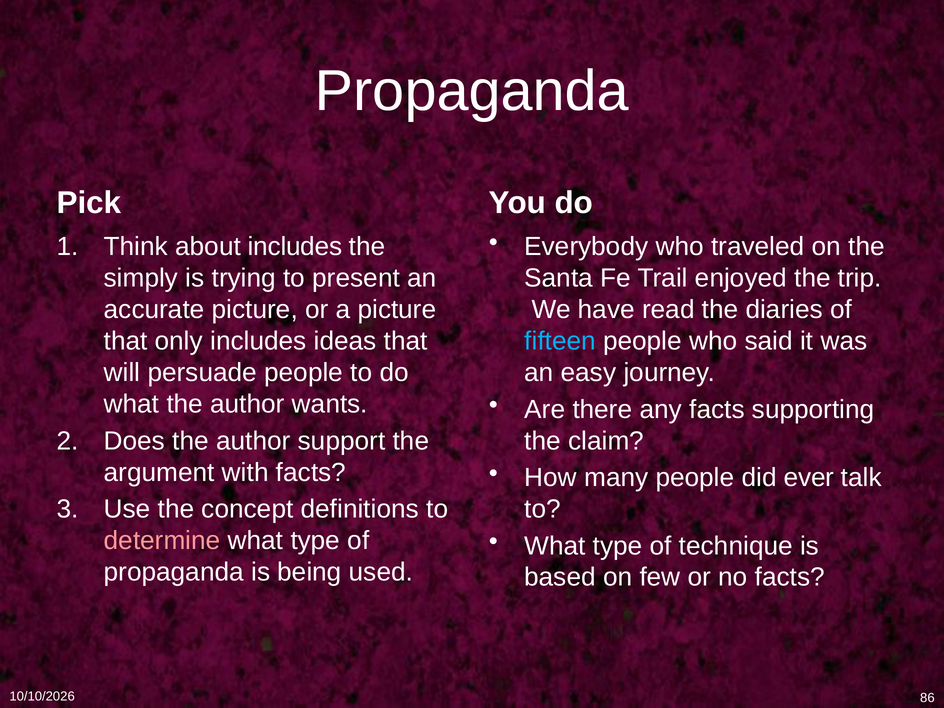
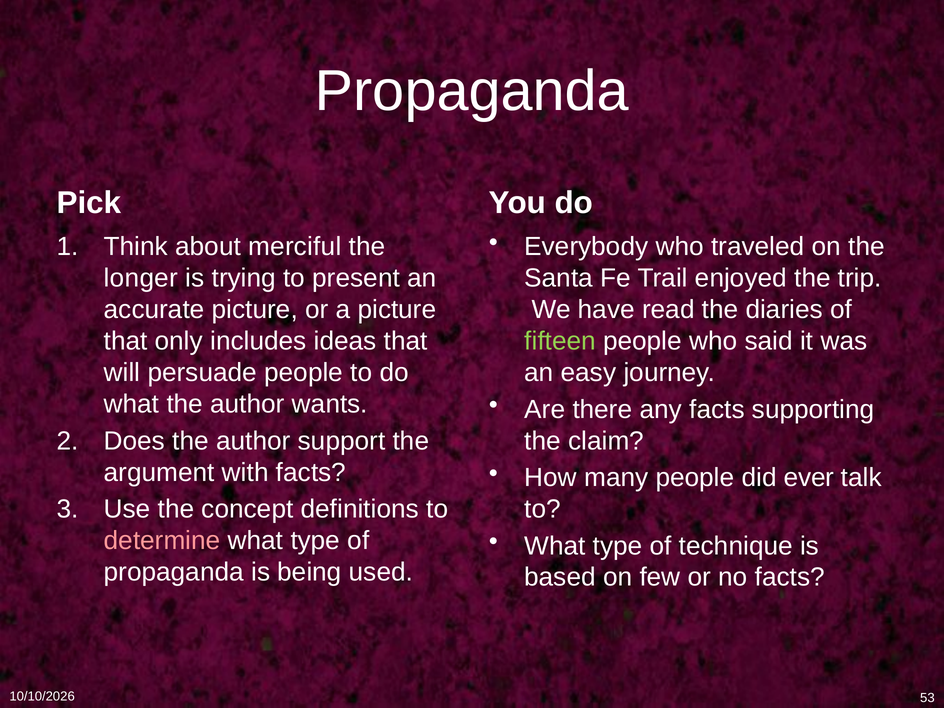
about includes: includes -> merciful (295, 247)
simply: simply -> longer (141, 278)
fifteen colour: light blue -> light green (560, 341)
86: 86 -> 53 (927, 698)
